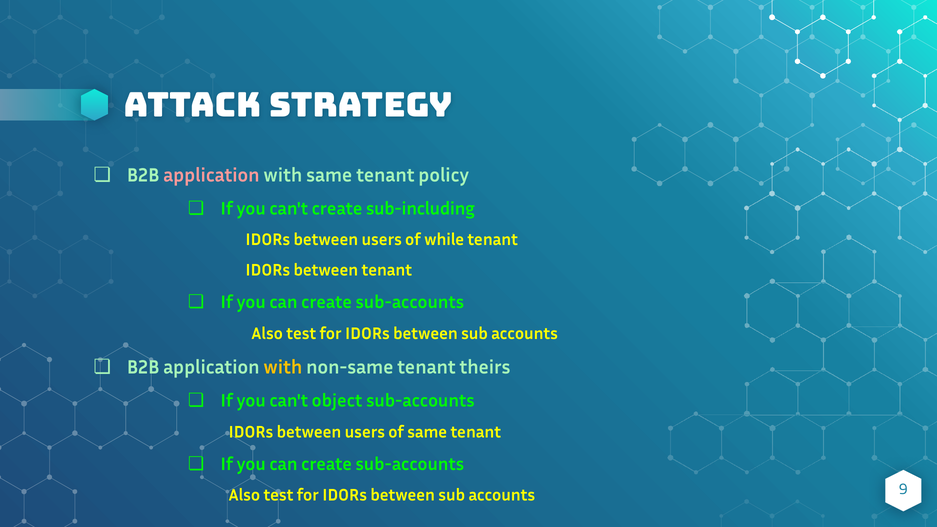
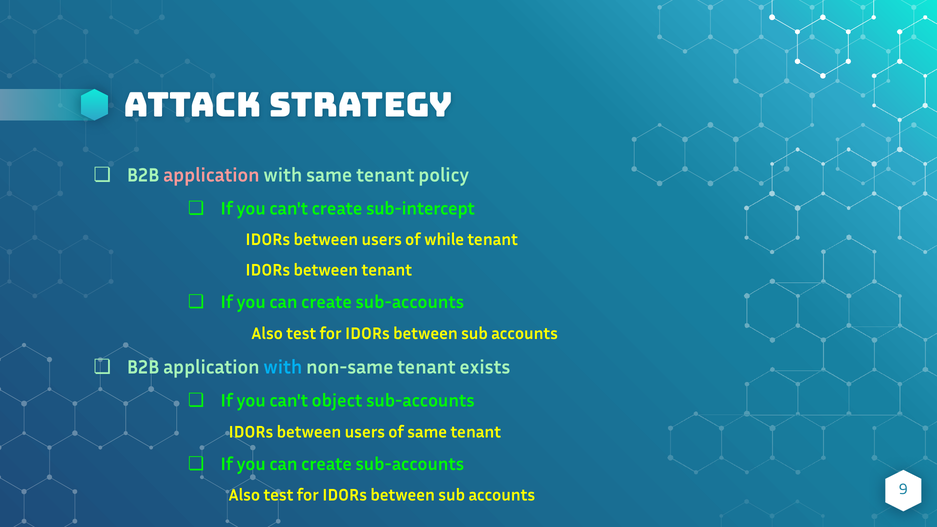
sub-including: sub-including -> sub-intercept (420, 209)
with colour: yellow -> light blue (283, 367)
theirs: theirs -> exists (485, 367)
